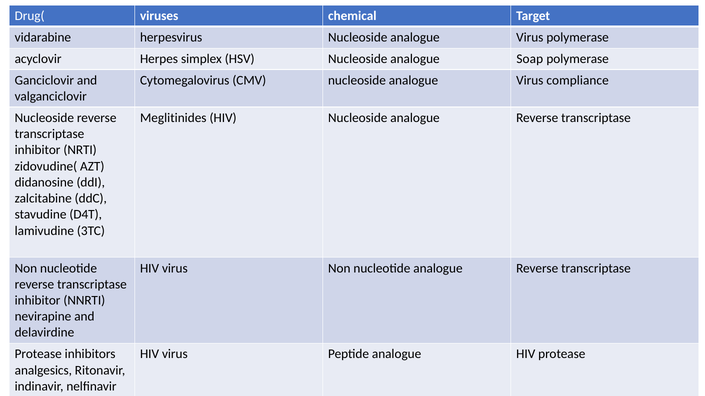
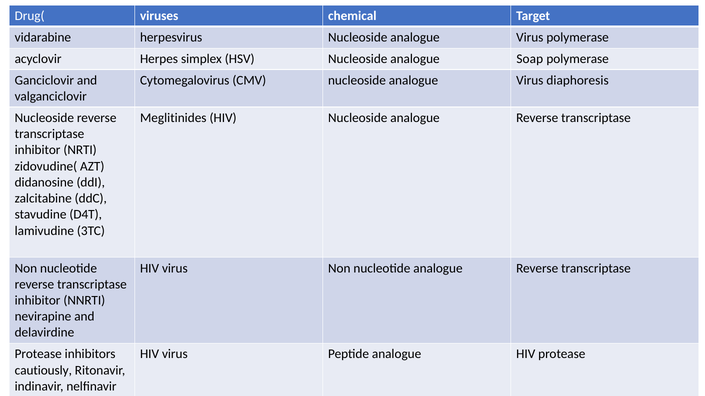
compliance: compliance -> diaphoresis (578, 80)
analgesics: analgesics -> cautiously (43, 371)
